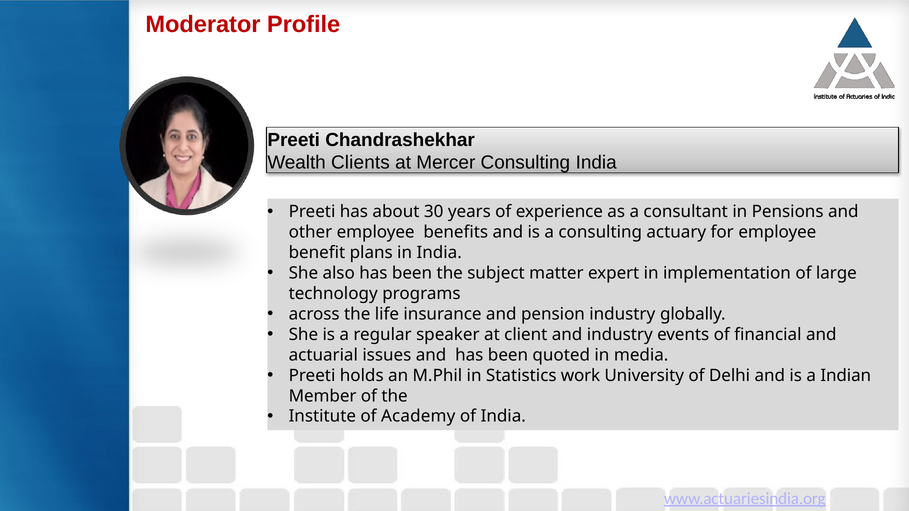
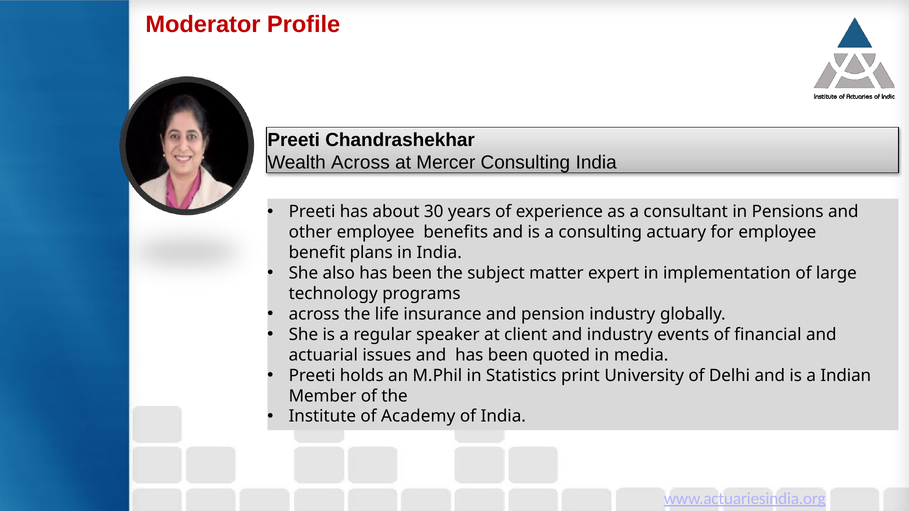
Clients: Clients -> Across (360, 163)
work: work -> print (580, 376)
